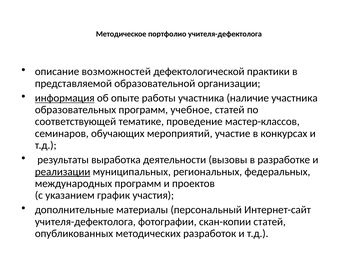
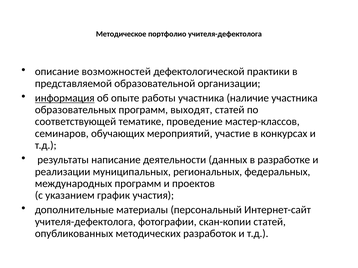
учебное: учебное -> выходят (191, 110)
выработка: выработка -> написание (116, 160)
вызовы: вызовы -> данных (228, 160)
реализации underline: present -> none (63, 172)
